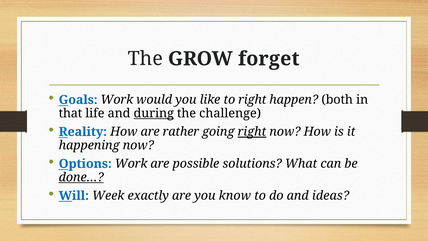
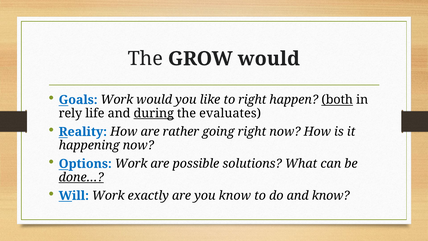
GROW forget: forget -> would (269, 59)
both underline: none -> present (337, 100)
that: that -> rely (70, 113)
challenge: challenge -> evaluates (230, 113)
right underline: present -> none (252, 132)
Will Week: Week -> Work (108, 196)
and ideas: ideas -> know (331, 196)
